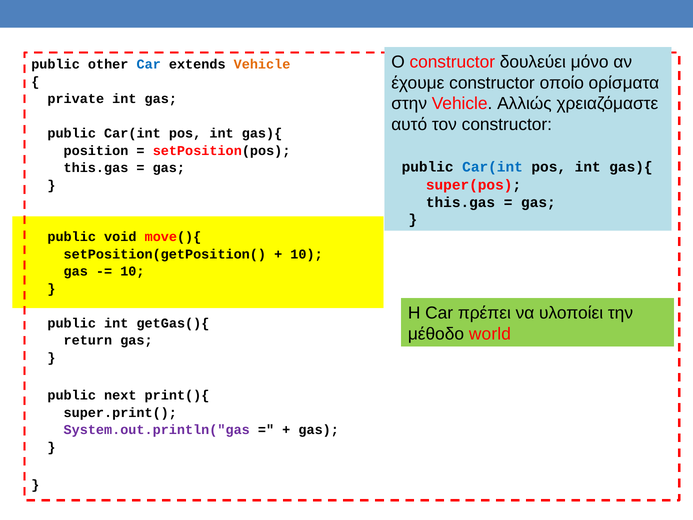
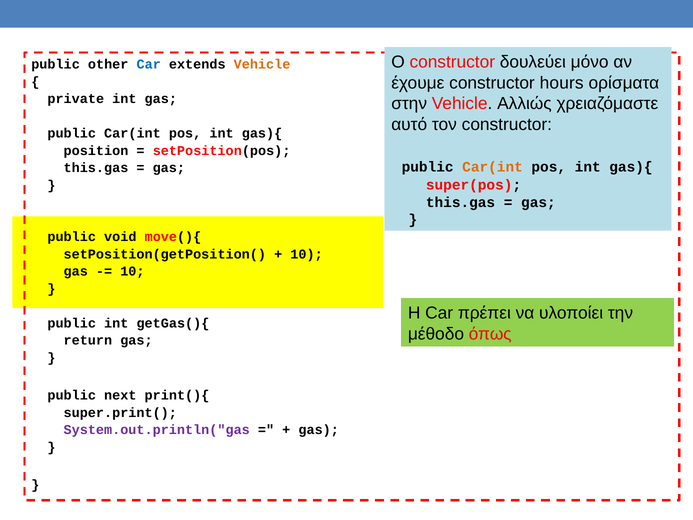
οποίο: οποίο -> hours (562, 83)
Car(int colour: blue -> orange (493, 167)
world: world -> όπως (490, 334)
